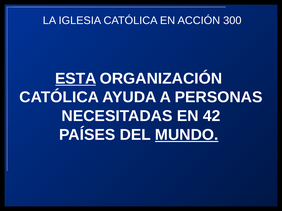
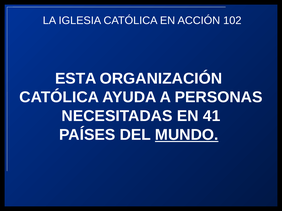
300: 300 -> 102 (232, 20)
ESTA underline: present -> none (76, 79)
42: 42 -> 41 (212, 116)
